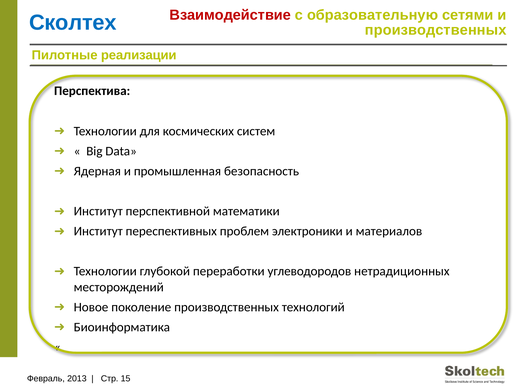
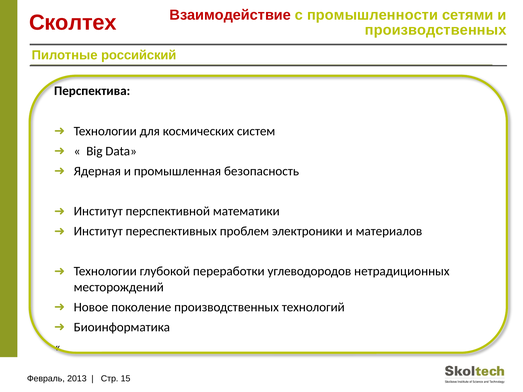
образовательную: образовательную -> промышленности (373, 15)
Сколтех colour: blue -> red (73, 23)
реализации: реализации -> российский (139, 55)
